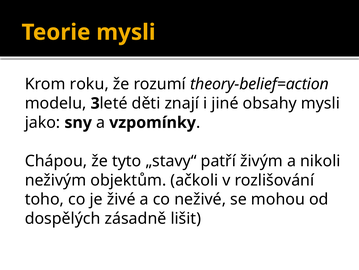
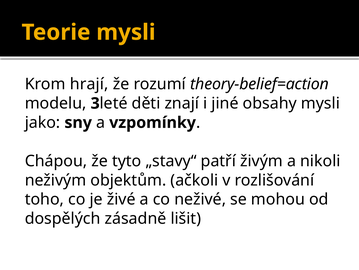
roku: roku -> hrají (89, 84)
